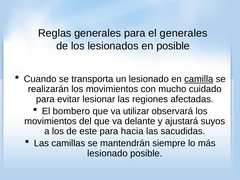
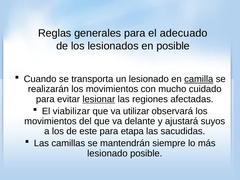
el generales: generales -> adecuado (184, 33)
lesionar underline: none -> present (99, 99)
bombero: bombero -> viabilizar (71, 111)
hacia: hacia -> etapa (132, 131)
